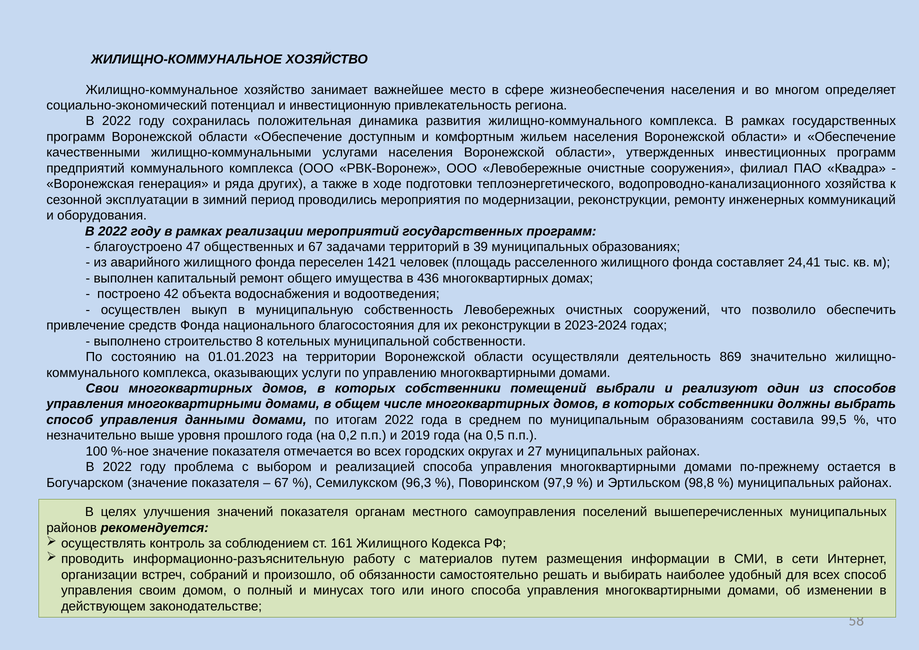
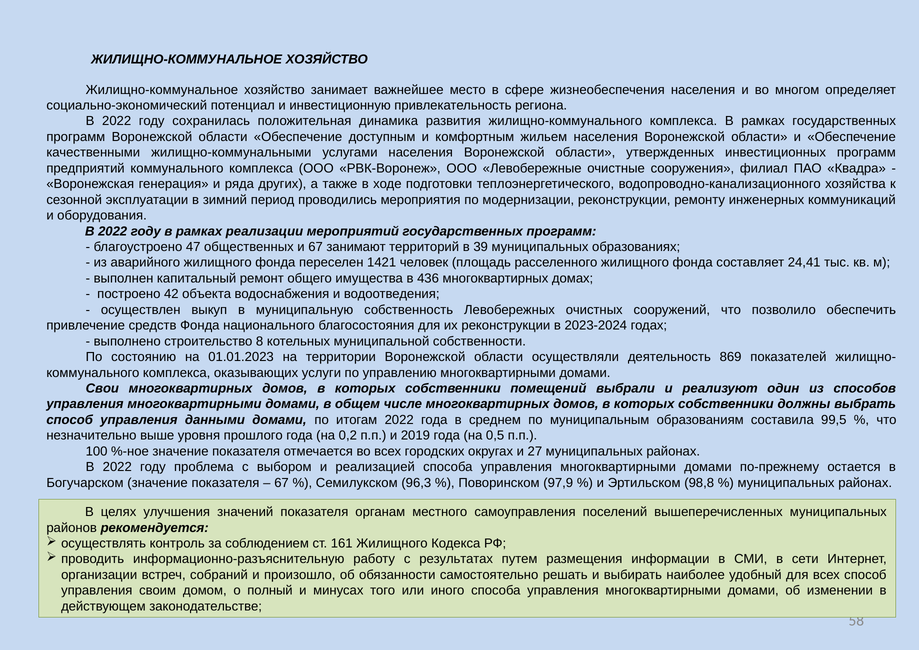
задачами: задачами -> занимают (356, 247)
значительно: значительно -> показателей (788, 357)
материалов: материалов -> результатах (456, 559)
